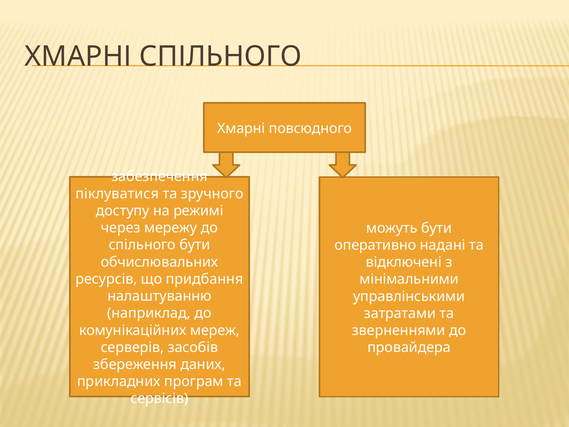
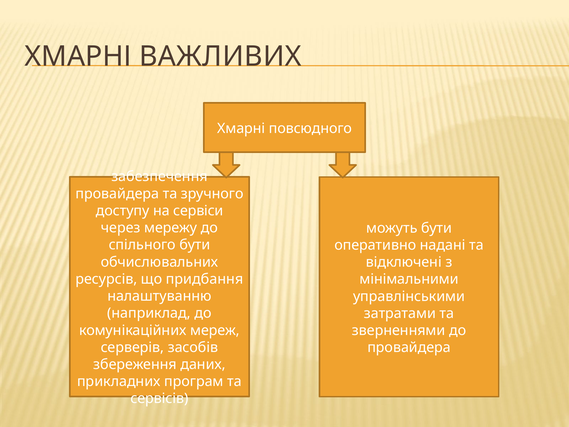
ХМАРНІ СПІЛЬНОГО: СПІЛЬНОГО -> ВАЖЛИВИХ (220, 56)
піклуватися: піклуватися -> провайдера (117, 194)
режимі: режимі -> сервіси (198, 211)
